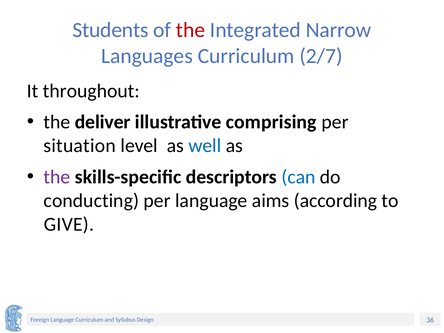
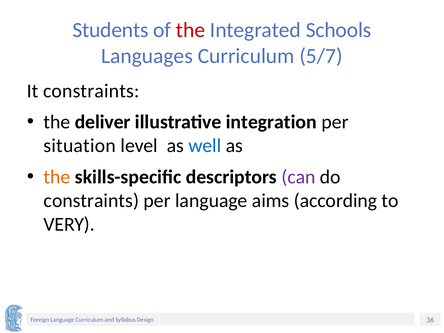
Narrow: Narrow -> Schools (339, 30)
2/7: 2/7 -> 5/7 (321, 56)
It throughout: throughout -> constraints (91, 91)
comprising: comprising -> integration (271, 122)
the colour: purple -> orange (57, 177)
can colour: blue -> purple (298, 177)
conducting: conducting -> constraints (91, 201)
GIVE: GIVE -> VERY (69, 224)
